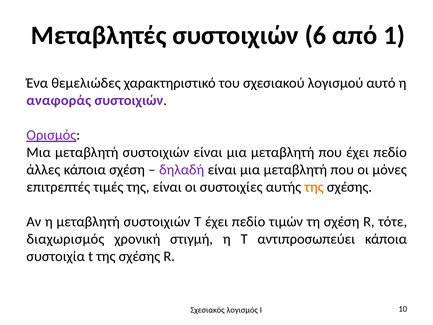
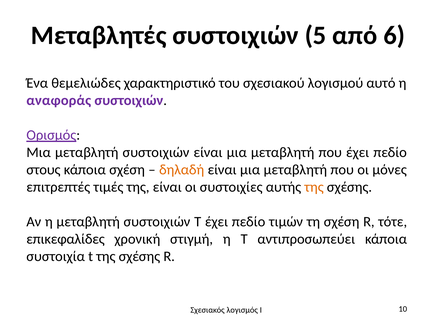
6: 6 -> 5 (315, 35)
1: 1 -> 6 (394, 35)
άλλες: άλλες -> στους (43, 170)
δηλαδή colour: purple -> orange (182, 170)
διαχωρισμός: διαχωρισμός -> επικεφαλίδες (66, 239)
